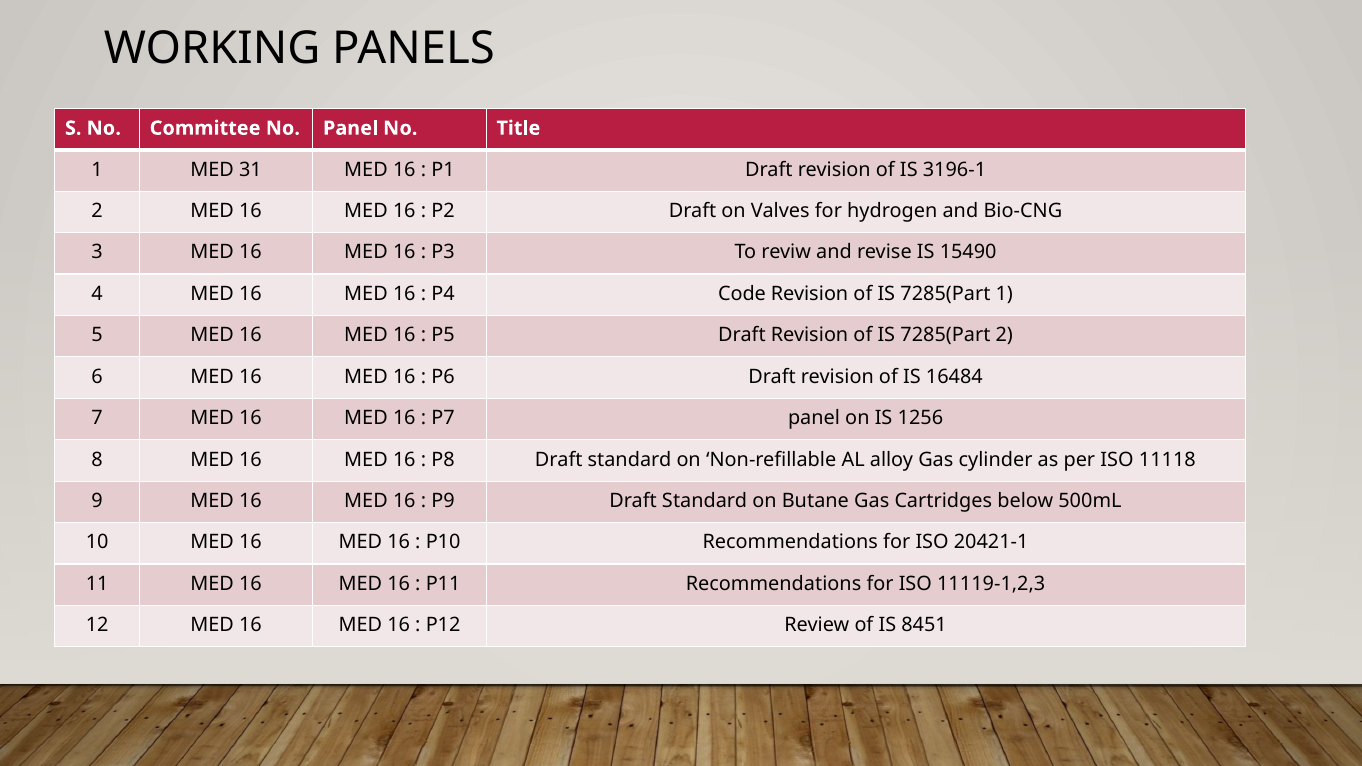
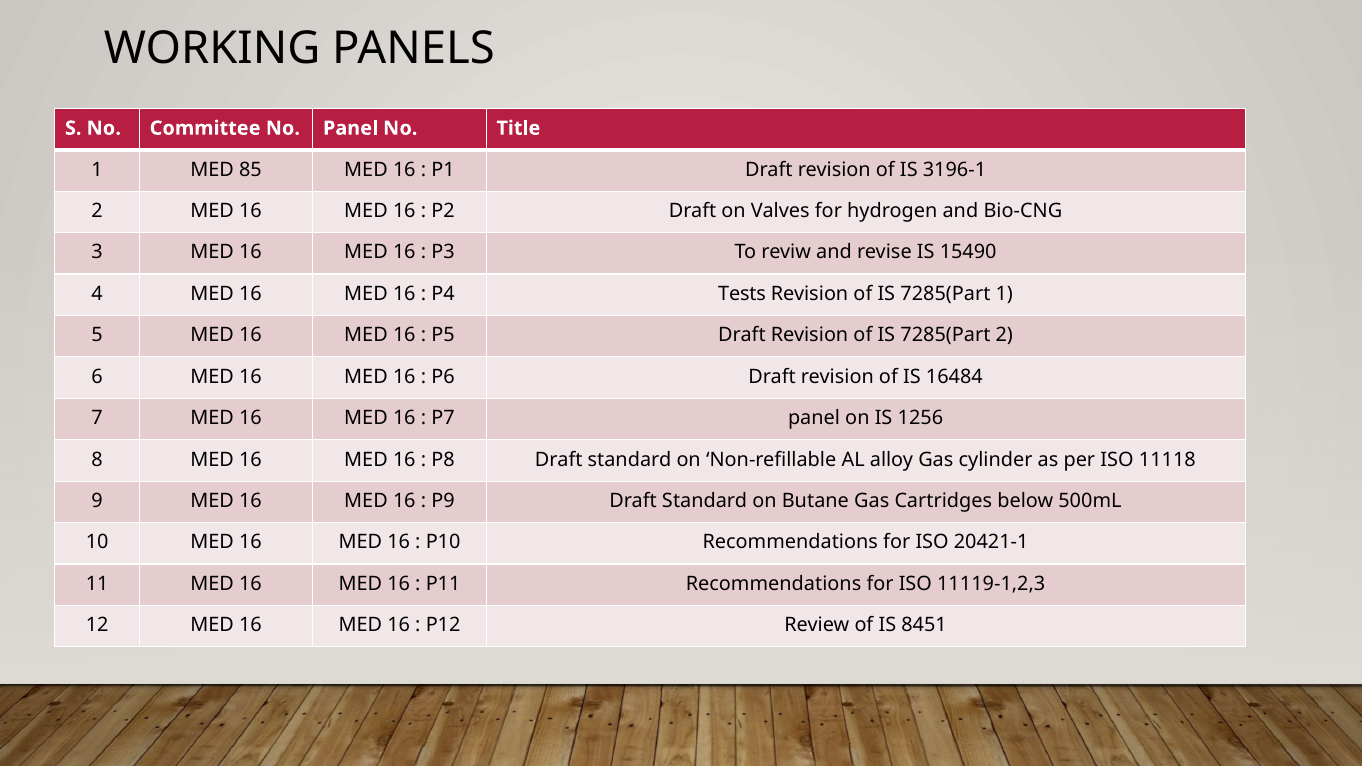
31: 31 -> 85 (251, 170)
Code: Code -> Tests (742, 294)
